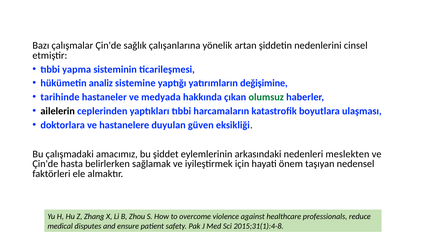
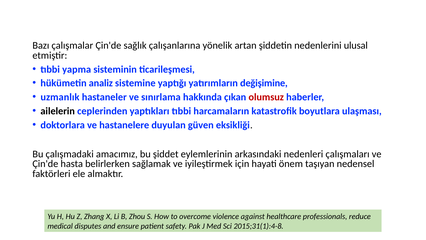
cinsel: cinsel -> ulusal (356, 45)
tarihinde: tarihinde -> uzmanlık (60, 97)
medyada: medyada -> sınırlama (161, 97)
olumsuz colour: green -> red (266, 97)
meslekten: meslekten -> çalışmaları (348, 154)
